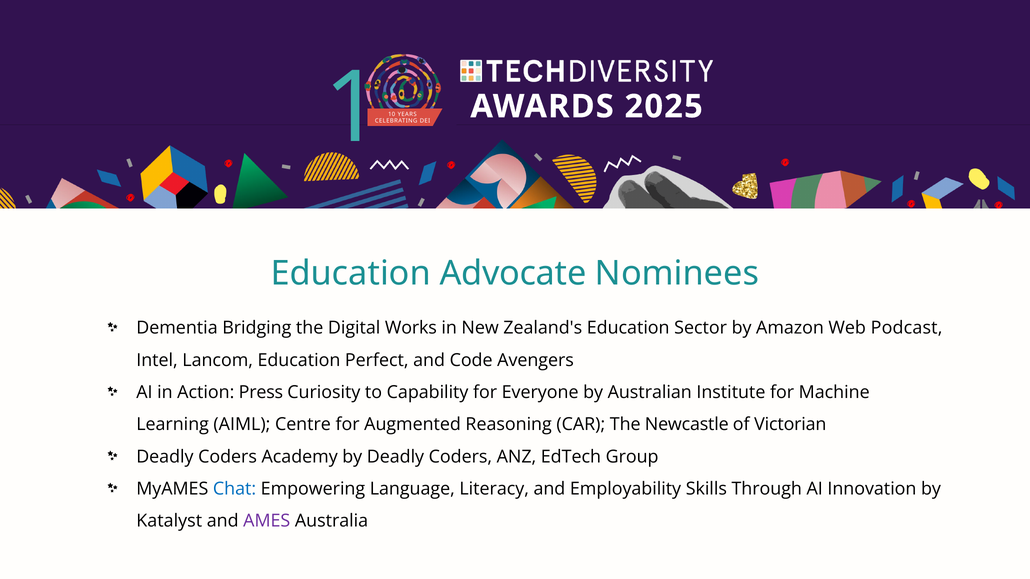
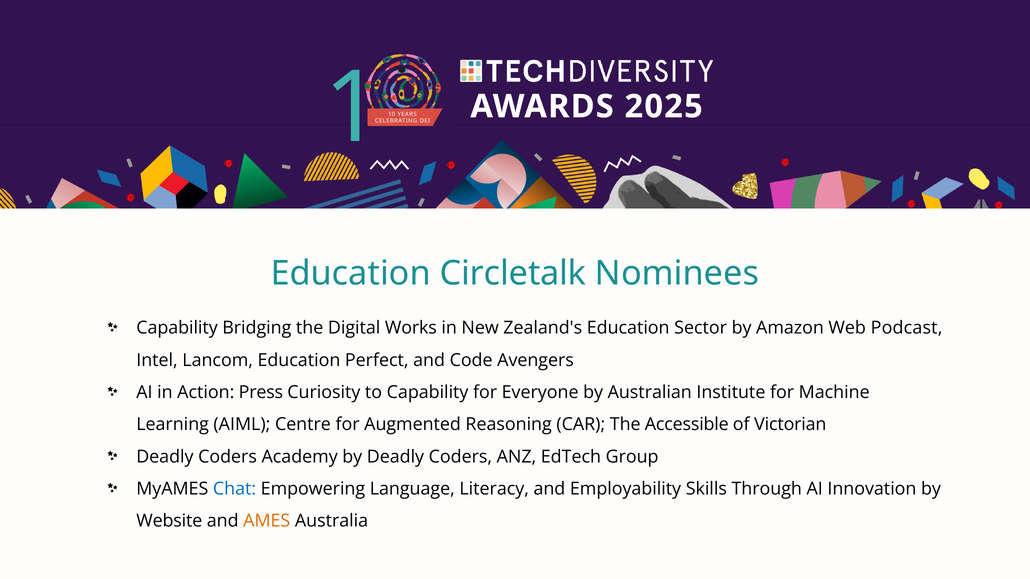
Advocate: Advocate -> Circletalk (513, 274)
Dementia: Dementia -> Capability (177, 328)
Newcastle: Newcastle -> Accessible (687, 425)
Katalyst: Katalyst -> Website (169, 521)
AMES colour: purple -> orange (267, 521)
